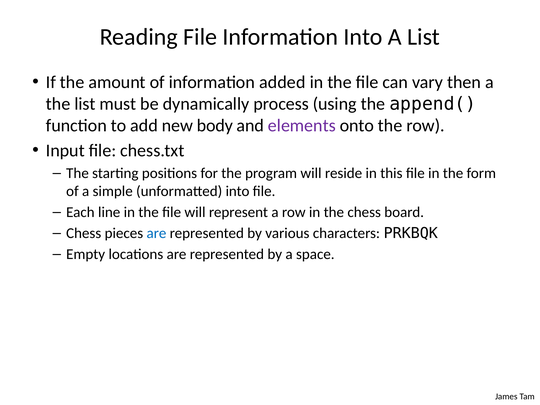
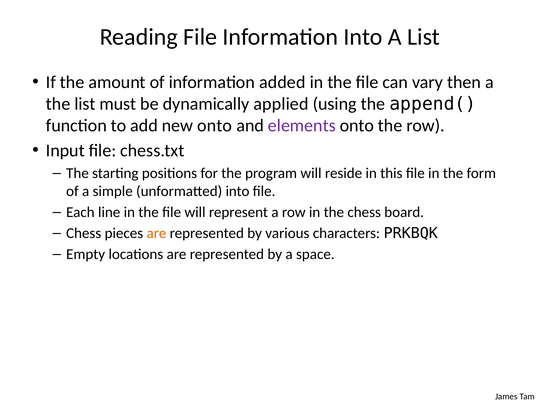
process: process -> applied (281, 104)
new body: body -> onto (215, 125)
are colour: blue -> orange (156, 233)
